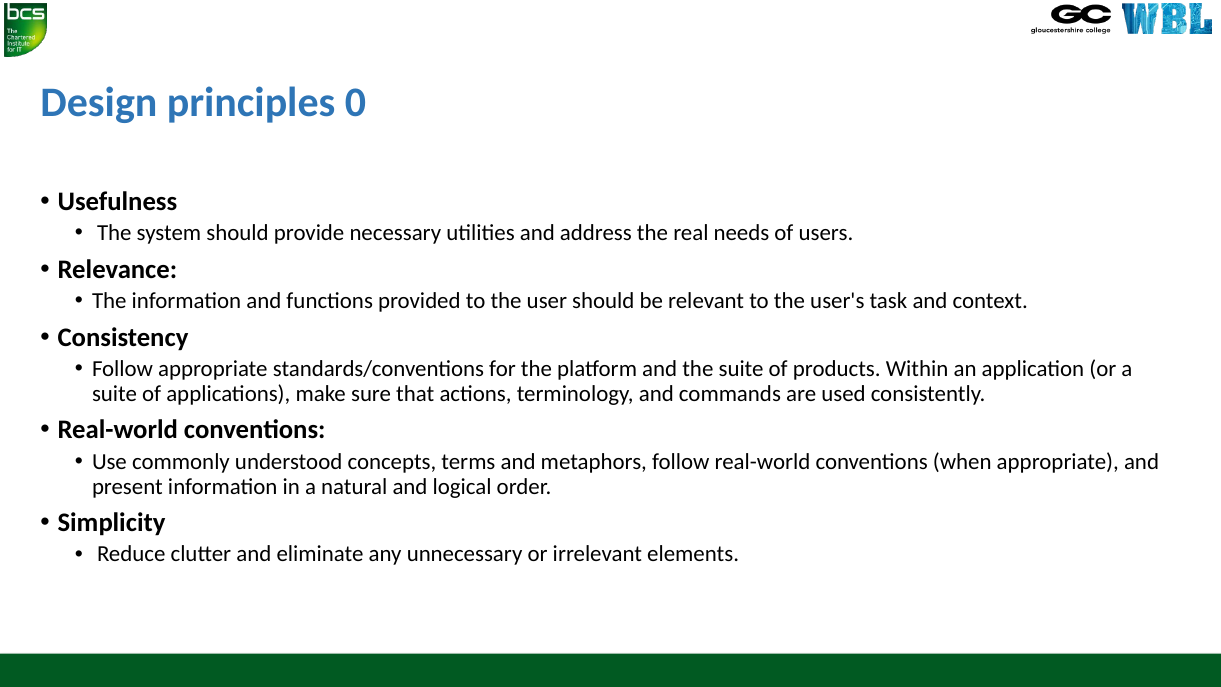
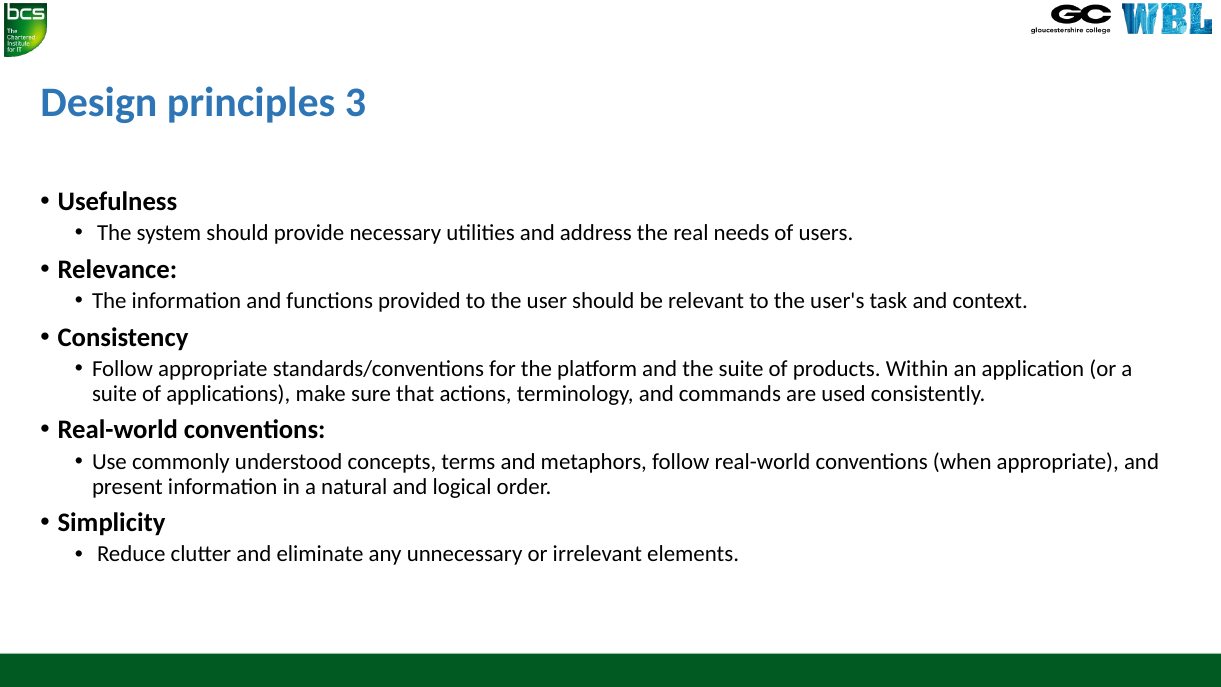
0: 0 -> 3 (355, 103)
